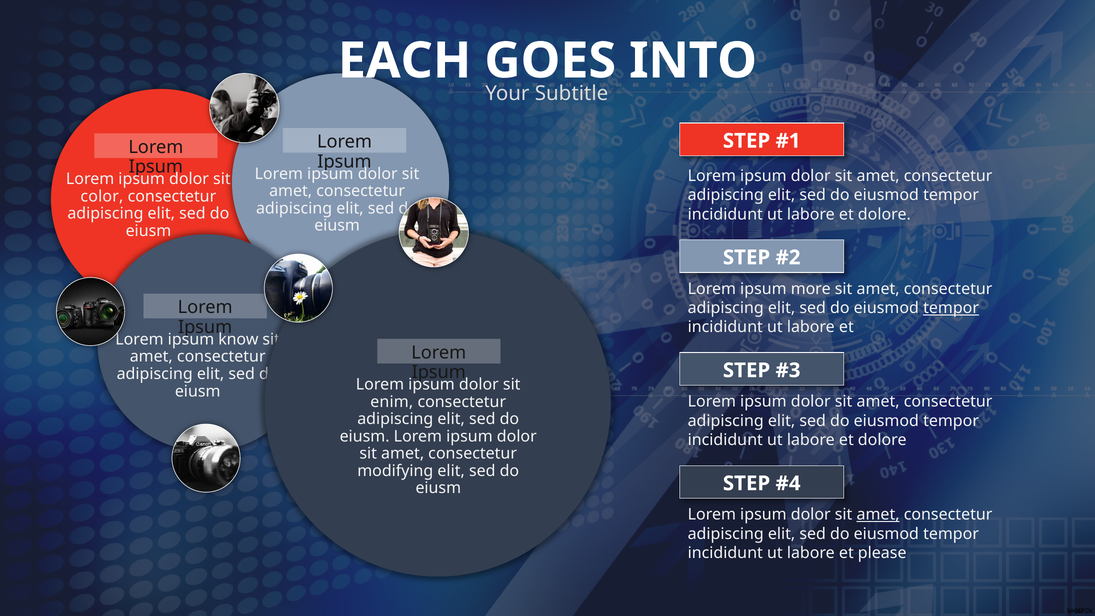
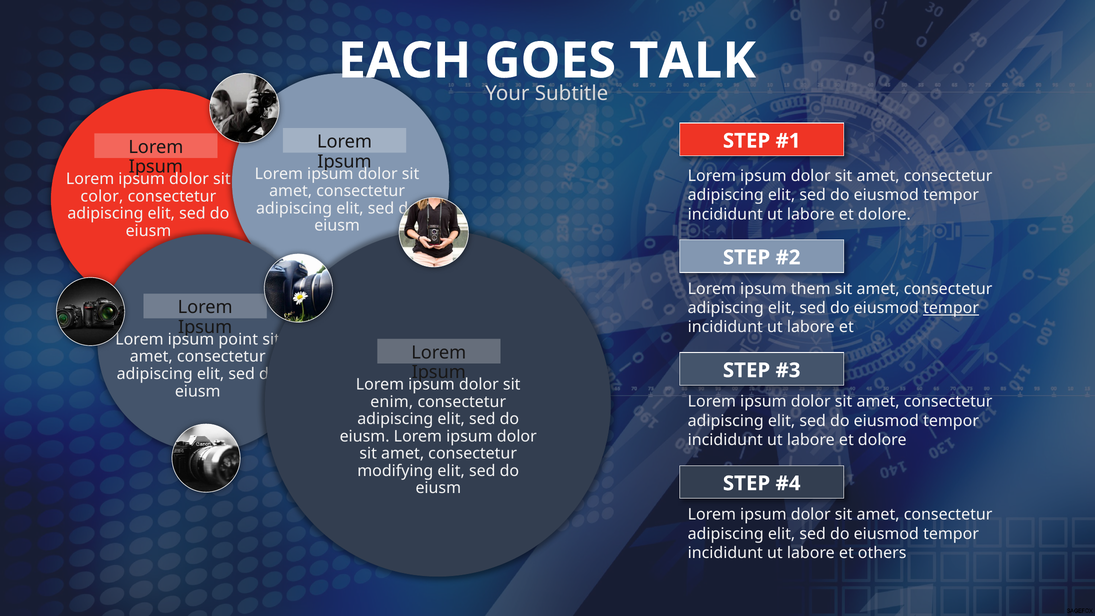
INTO: INTO -> TALK (693, 61)
more: more -> them (811, 289)
know: know -> point (238, 339)
amet underline: present -> none (878, 515)
please: please -> others (882, 553)
